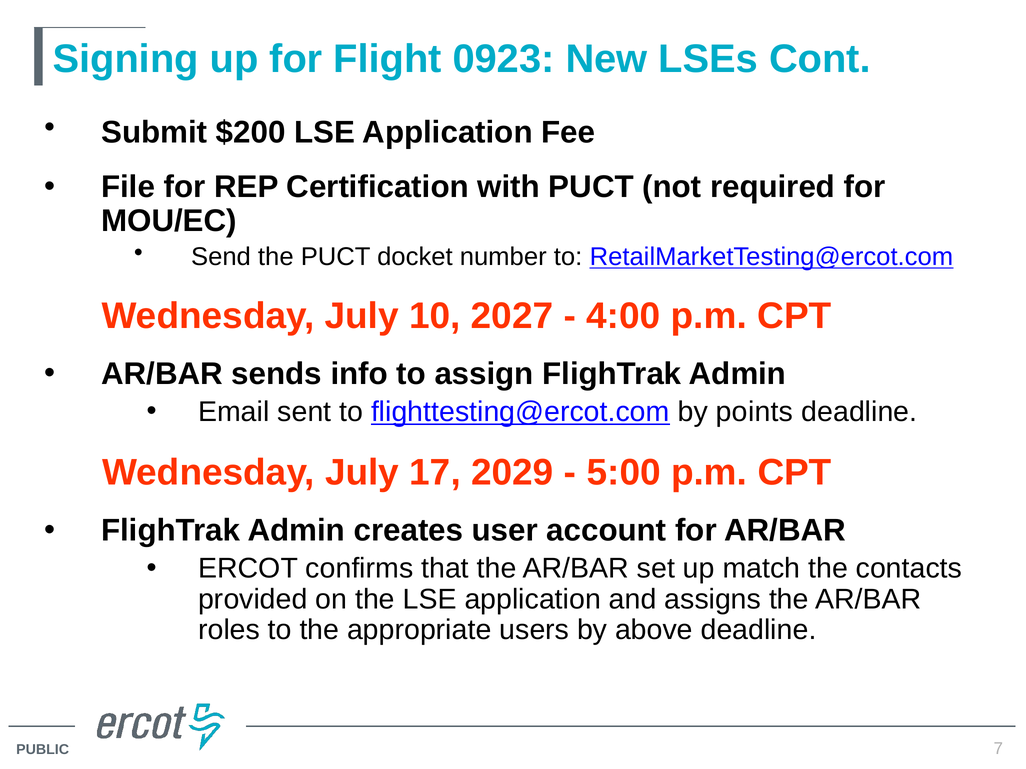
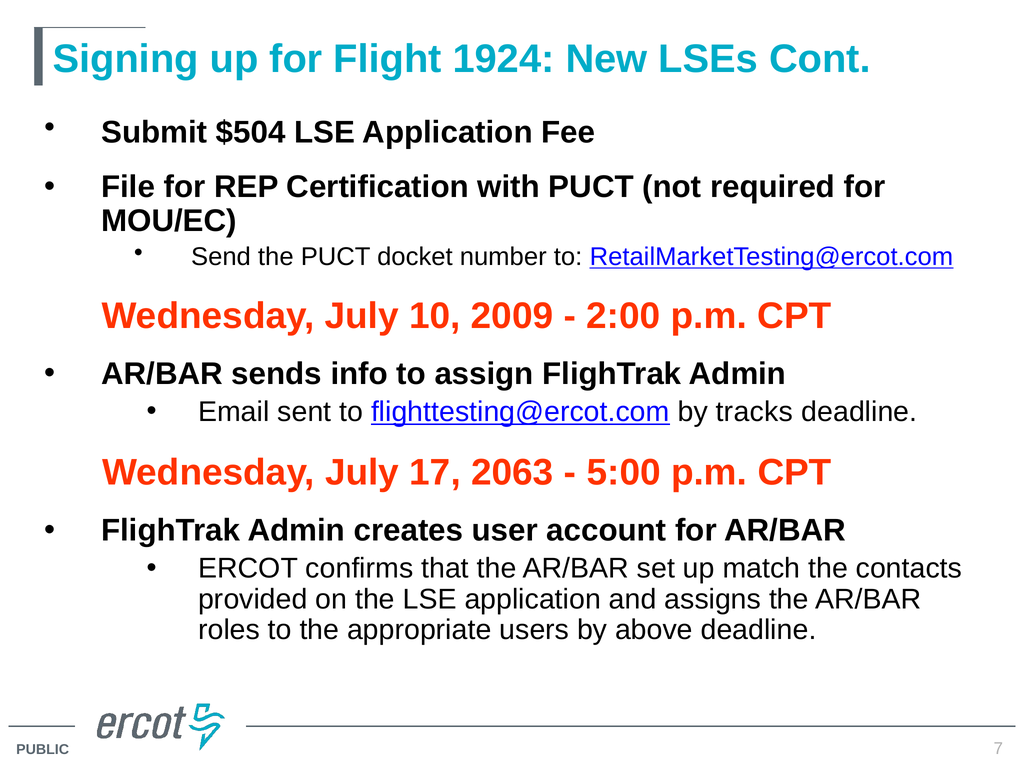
0923: 0923 -> 1924 (504, 59)
$200: $200 -> $504 (251, 132)
2027: 2027 -> 2009 (512, 316)
4:00: 4:00 -> 2:00 (623, 316)
points: points -> tracks (755, 412)
2029: 2029 -> 2063 (512, 473)
